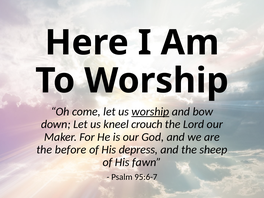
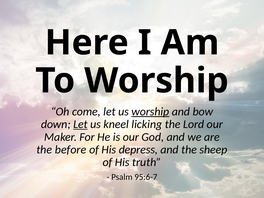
Let underline: none -> present (80, 124)
crouch: crouch -> licking (147, 124)
fawn: fawn -> truth (147, 162)
